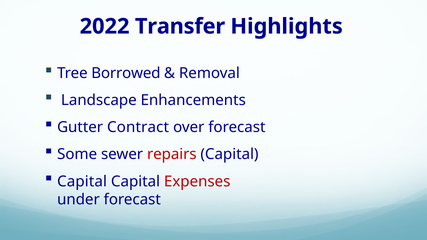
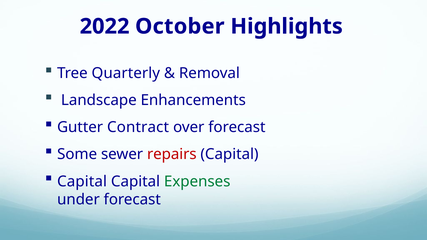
Transfer: Transfer -> October (180, 26)
Borrowed: Borrowed -> Quarterly (126, 73)
Expenses colour: red -> green (197, 182)
